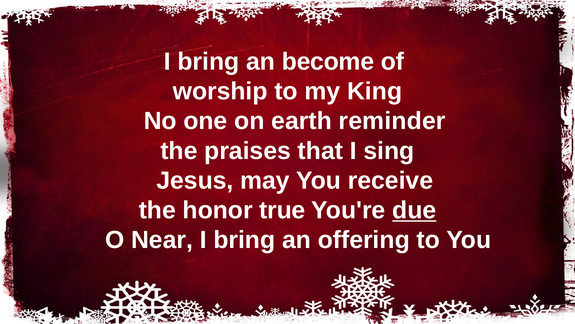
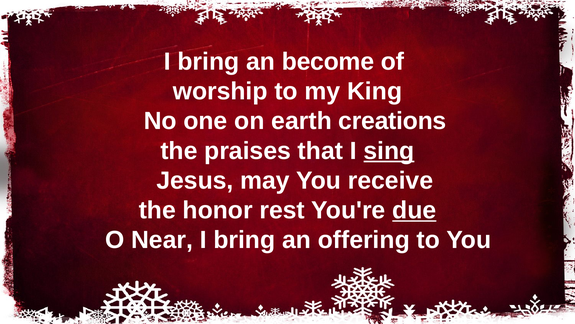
reminder: reminder -> creations (392, 121)
sing underline: none -> present (389, 151)
true: true -> rest (282, 210)
